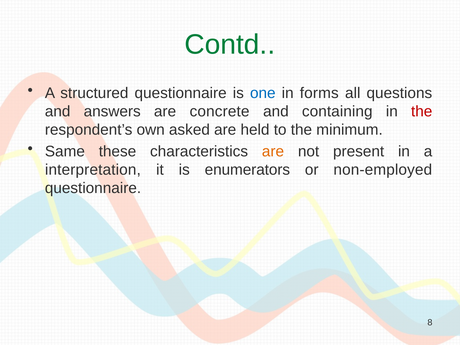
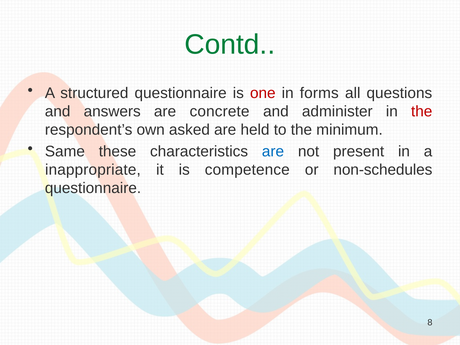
one colour: blue -> red (263, 93)
containing: containing -> administer (337, 111)
are colour: orange -> blue (273, 151)
interpretation: interpretation -> inappropriate (93, 170)
enumerators: enumerators -> competence (247, 170)
non-employed: non-employed -> non-schedules (383, 170)
